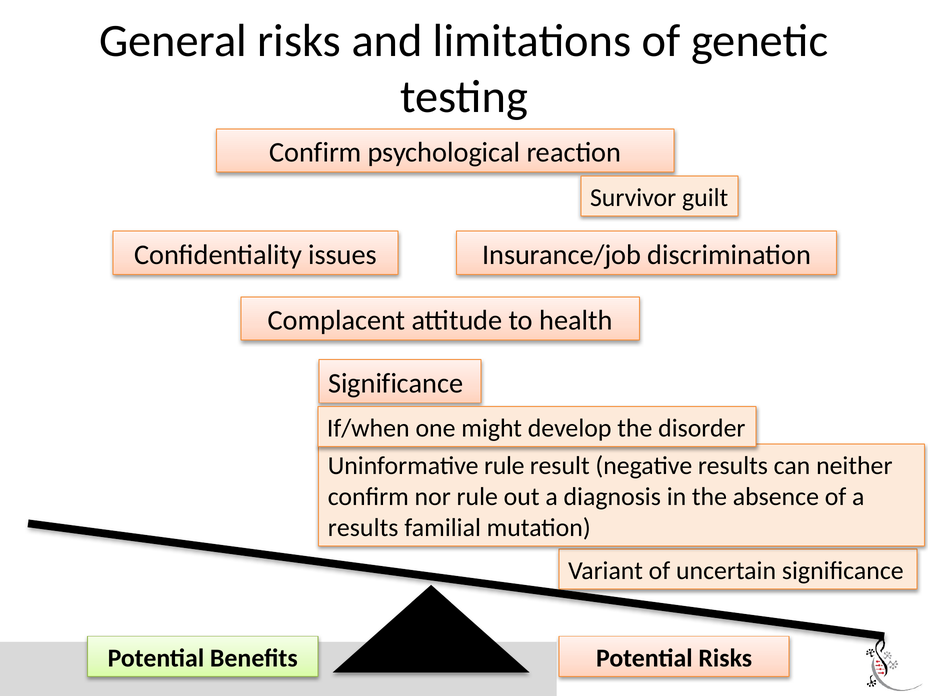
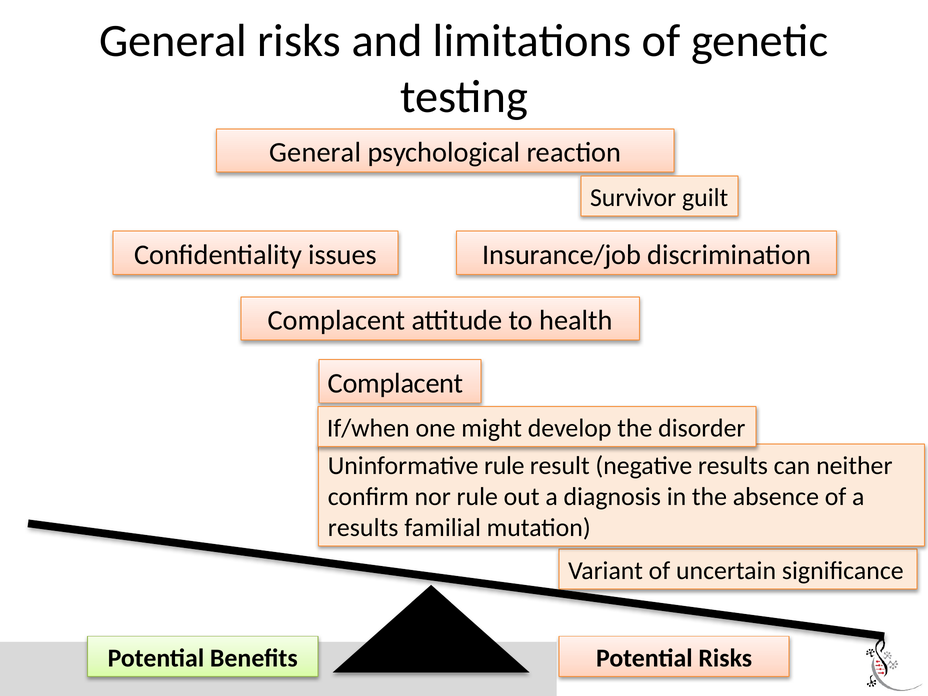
Confirm: Confirm -> General (315, 152)
Significance: Significance -> Complacent (396, 383)
